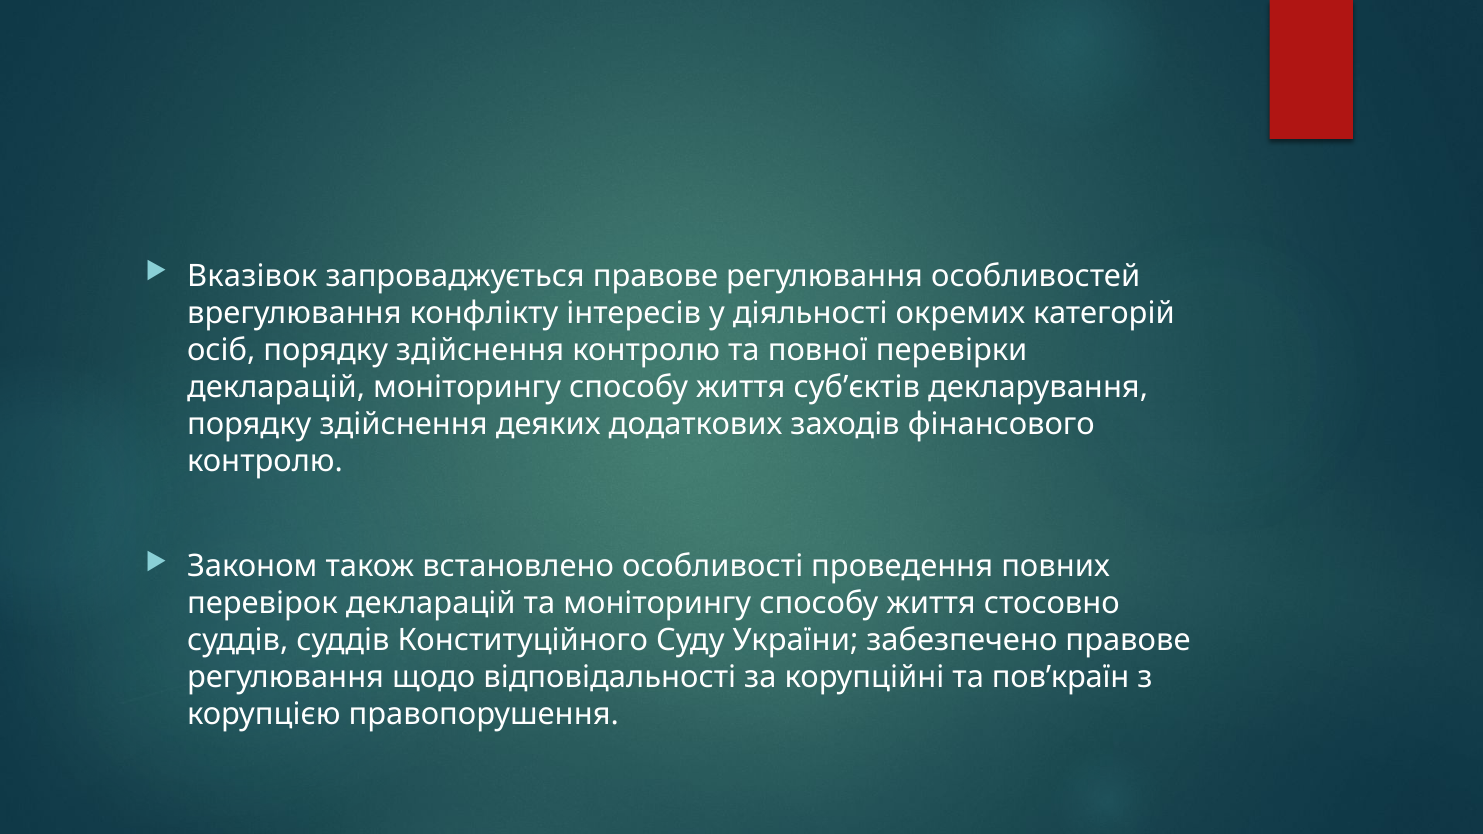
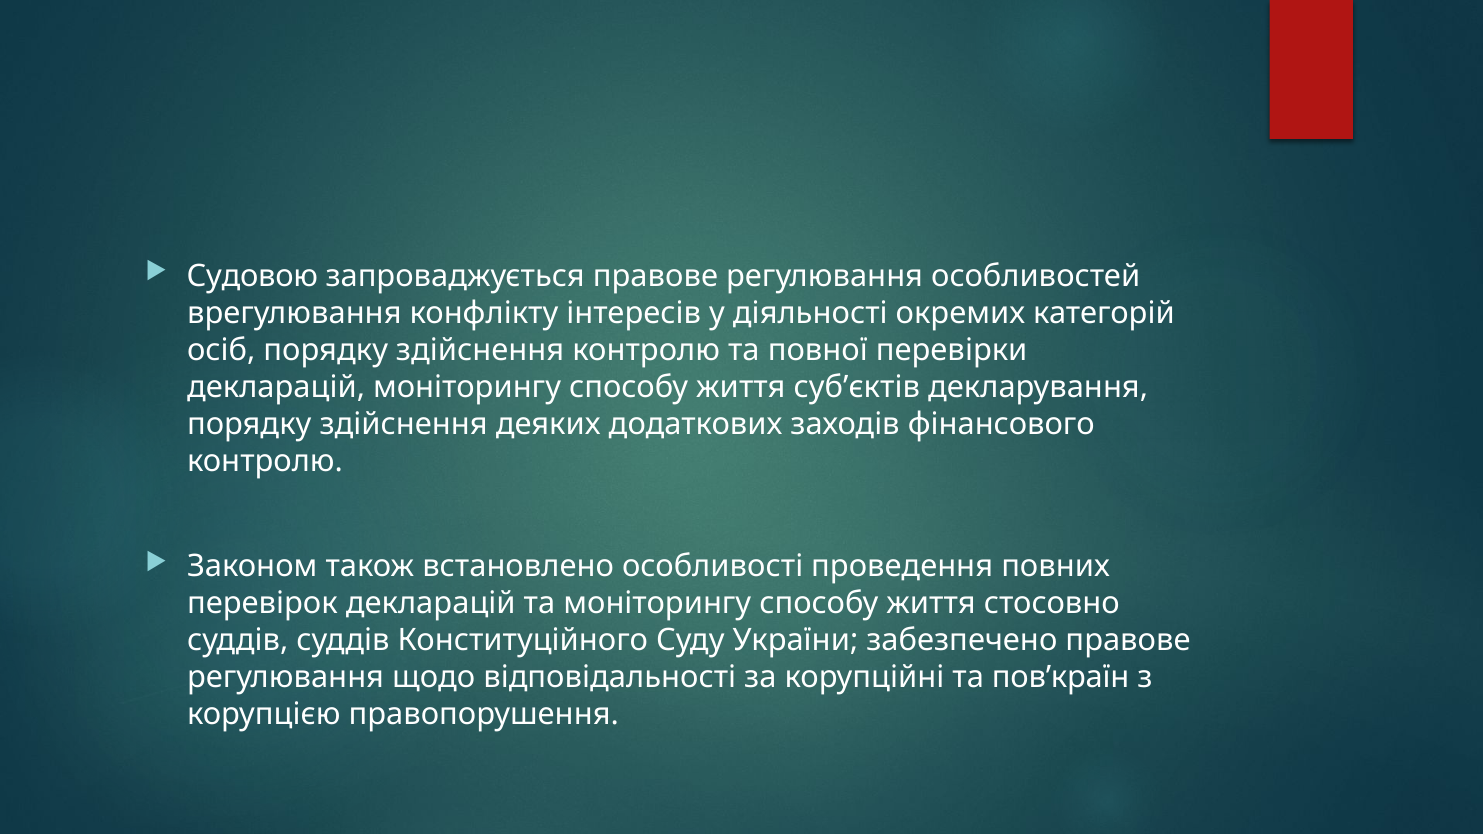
Вказівок: Вказівок -> Судовою (252, 276)
